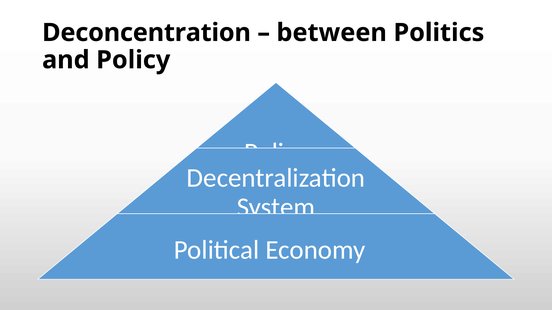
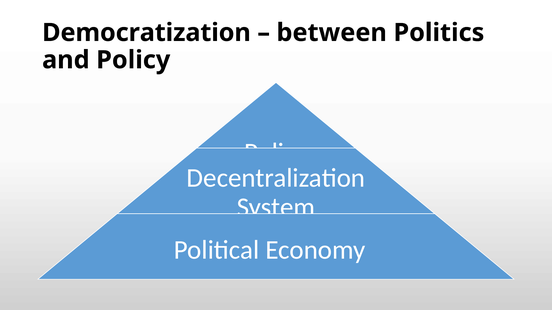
Deconcentration: Deconcentration -> Democratization (146, 33)
